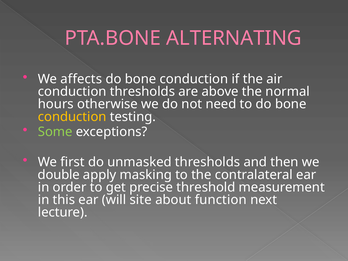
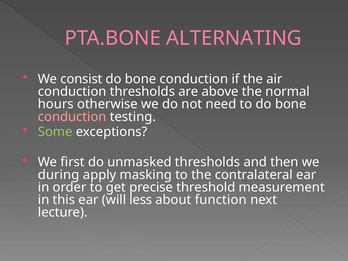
affects: affects -> consist (81, 79)
conduction colour: yellow -> pink (72, 117)
double: double -> during (59, 175)
site: site -> less (141, 200)
